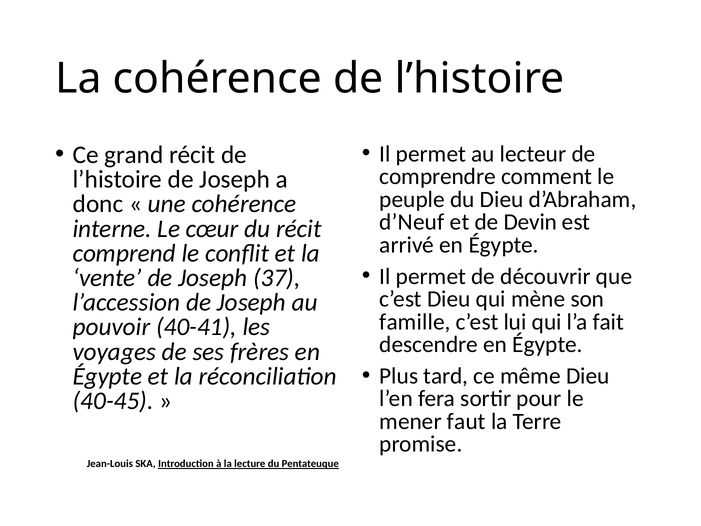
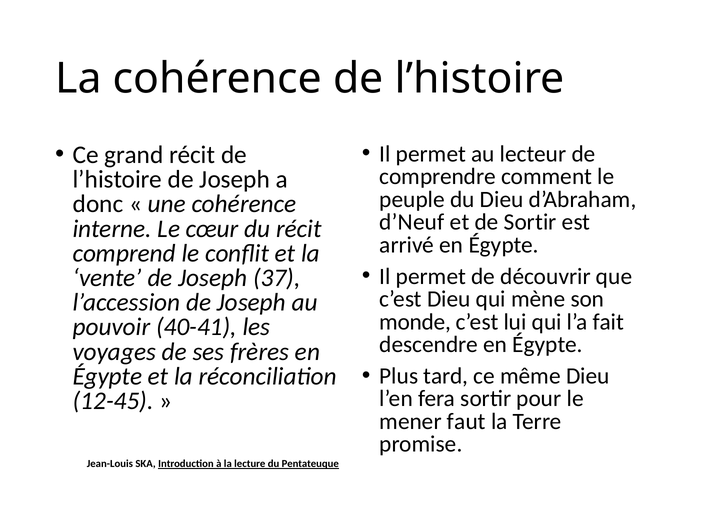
de Devin: Devin -> Sortir (530, 222)
famille: famille -> monde (415, 322)
40-45: 40-45 -> 12-45 (113, 401)
